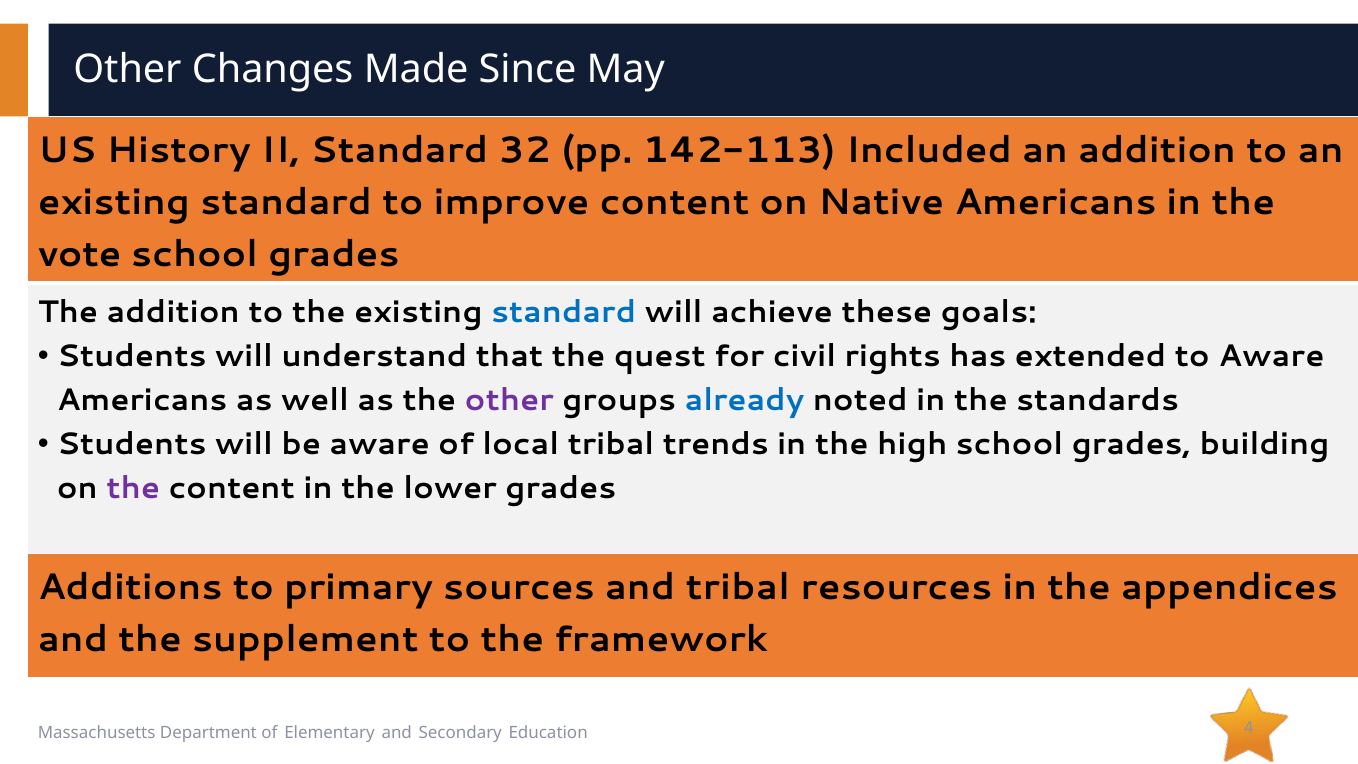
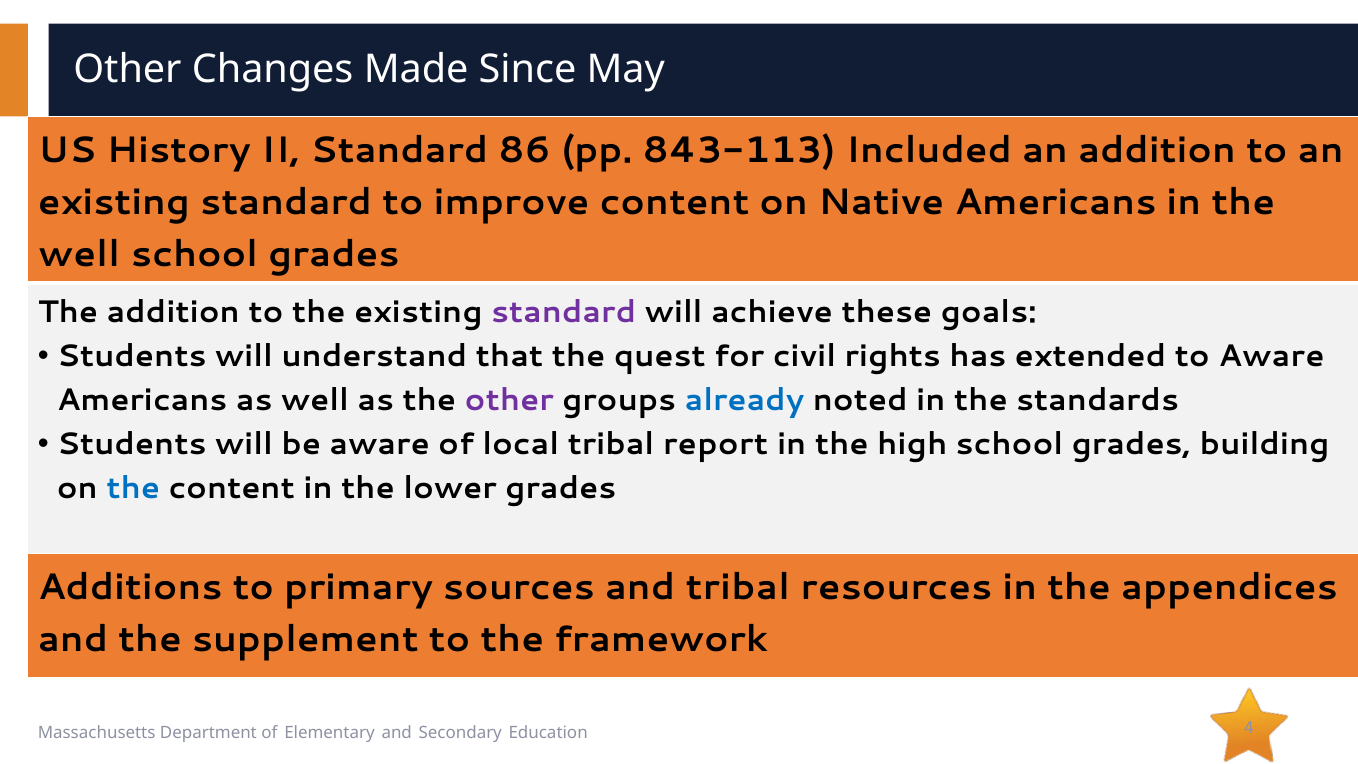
32: 32 -> 86 (525, 150)
142-113: 142-113 -> 843-113 (739, 150)
vote: vote -> well (79, 254)
standard colour: blue -> purple (564, 312)
trends: trends -> report (716, 444)
the colour: purple -> blue (133, 488)
